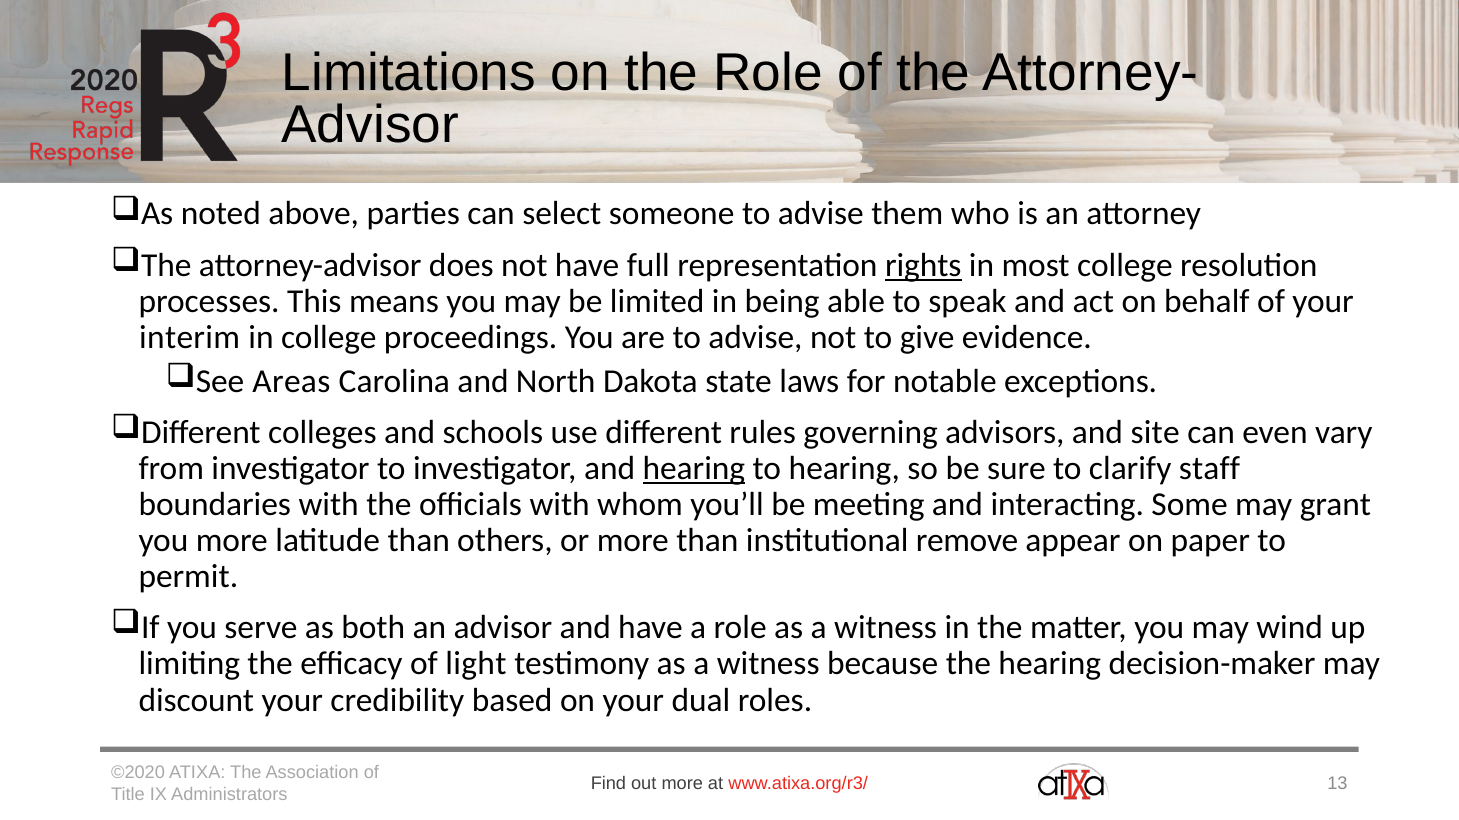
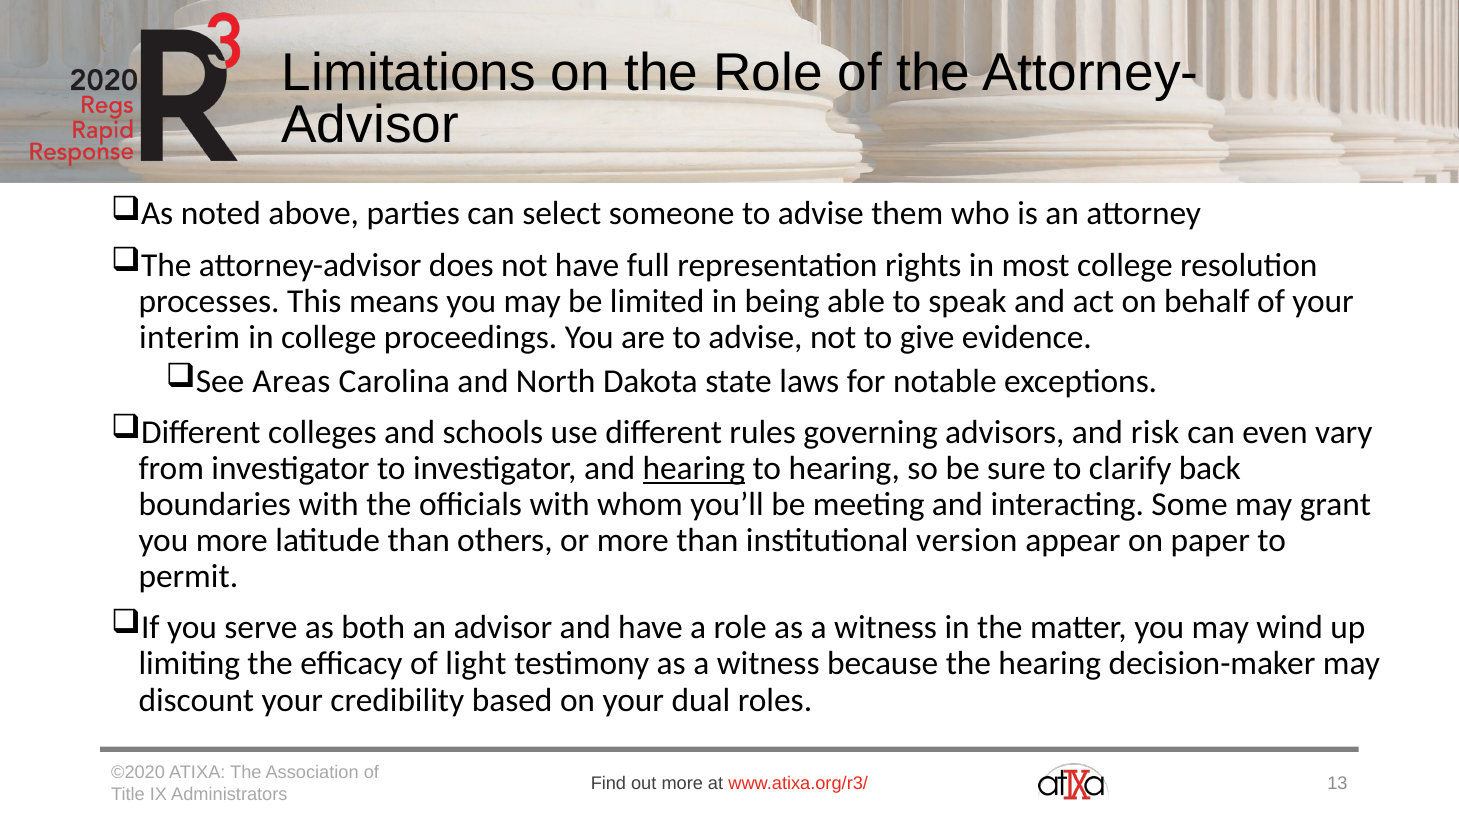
rights underline: present -> none (923, 265)
site: site -> risk (1155, 433)
staff: staff -> back (1210, 469)
remove: remove -> version (967, 541)
